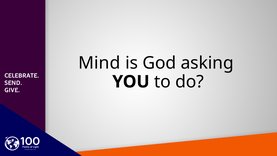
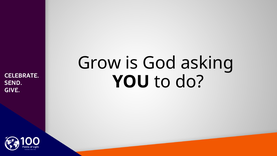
Mind: Mind -> Grow (99, 63)
